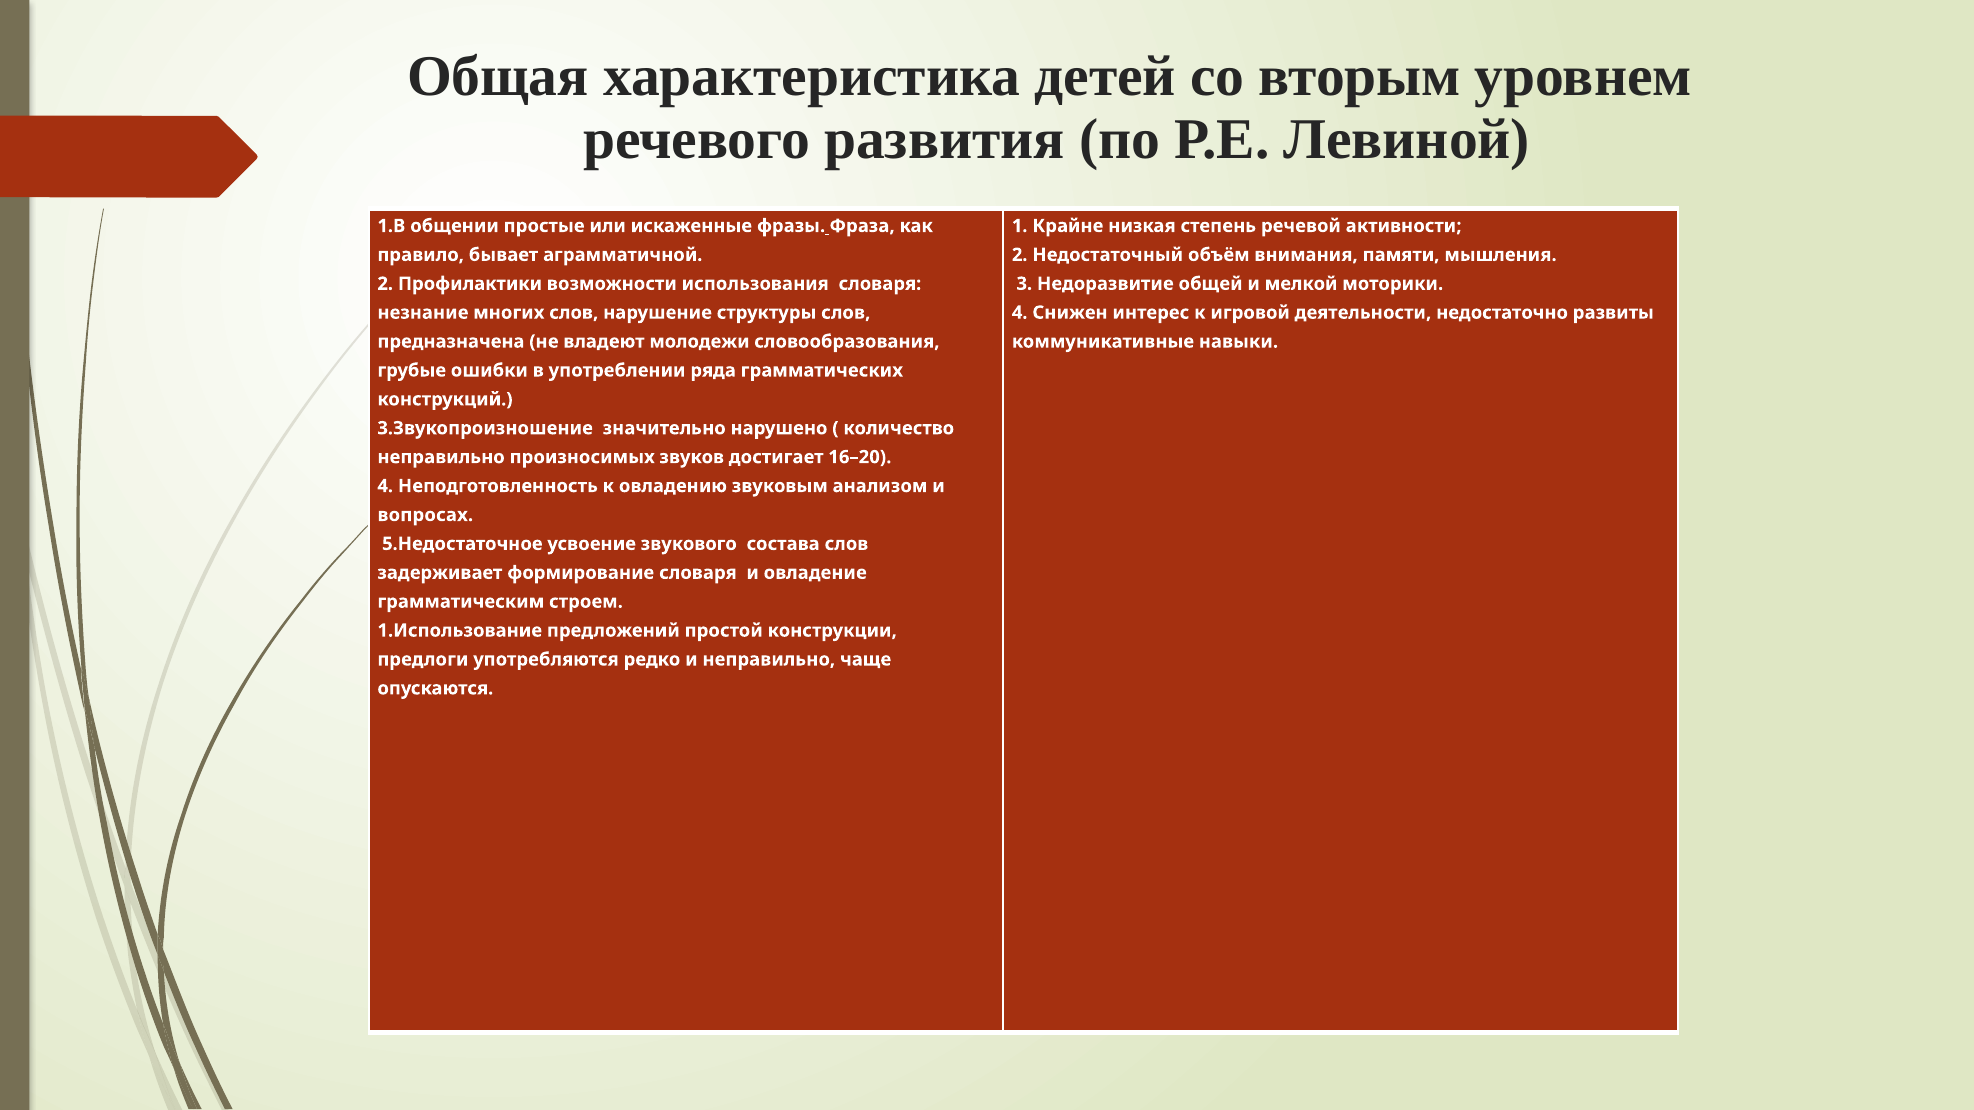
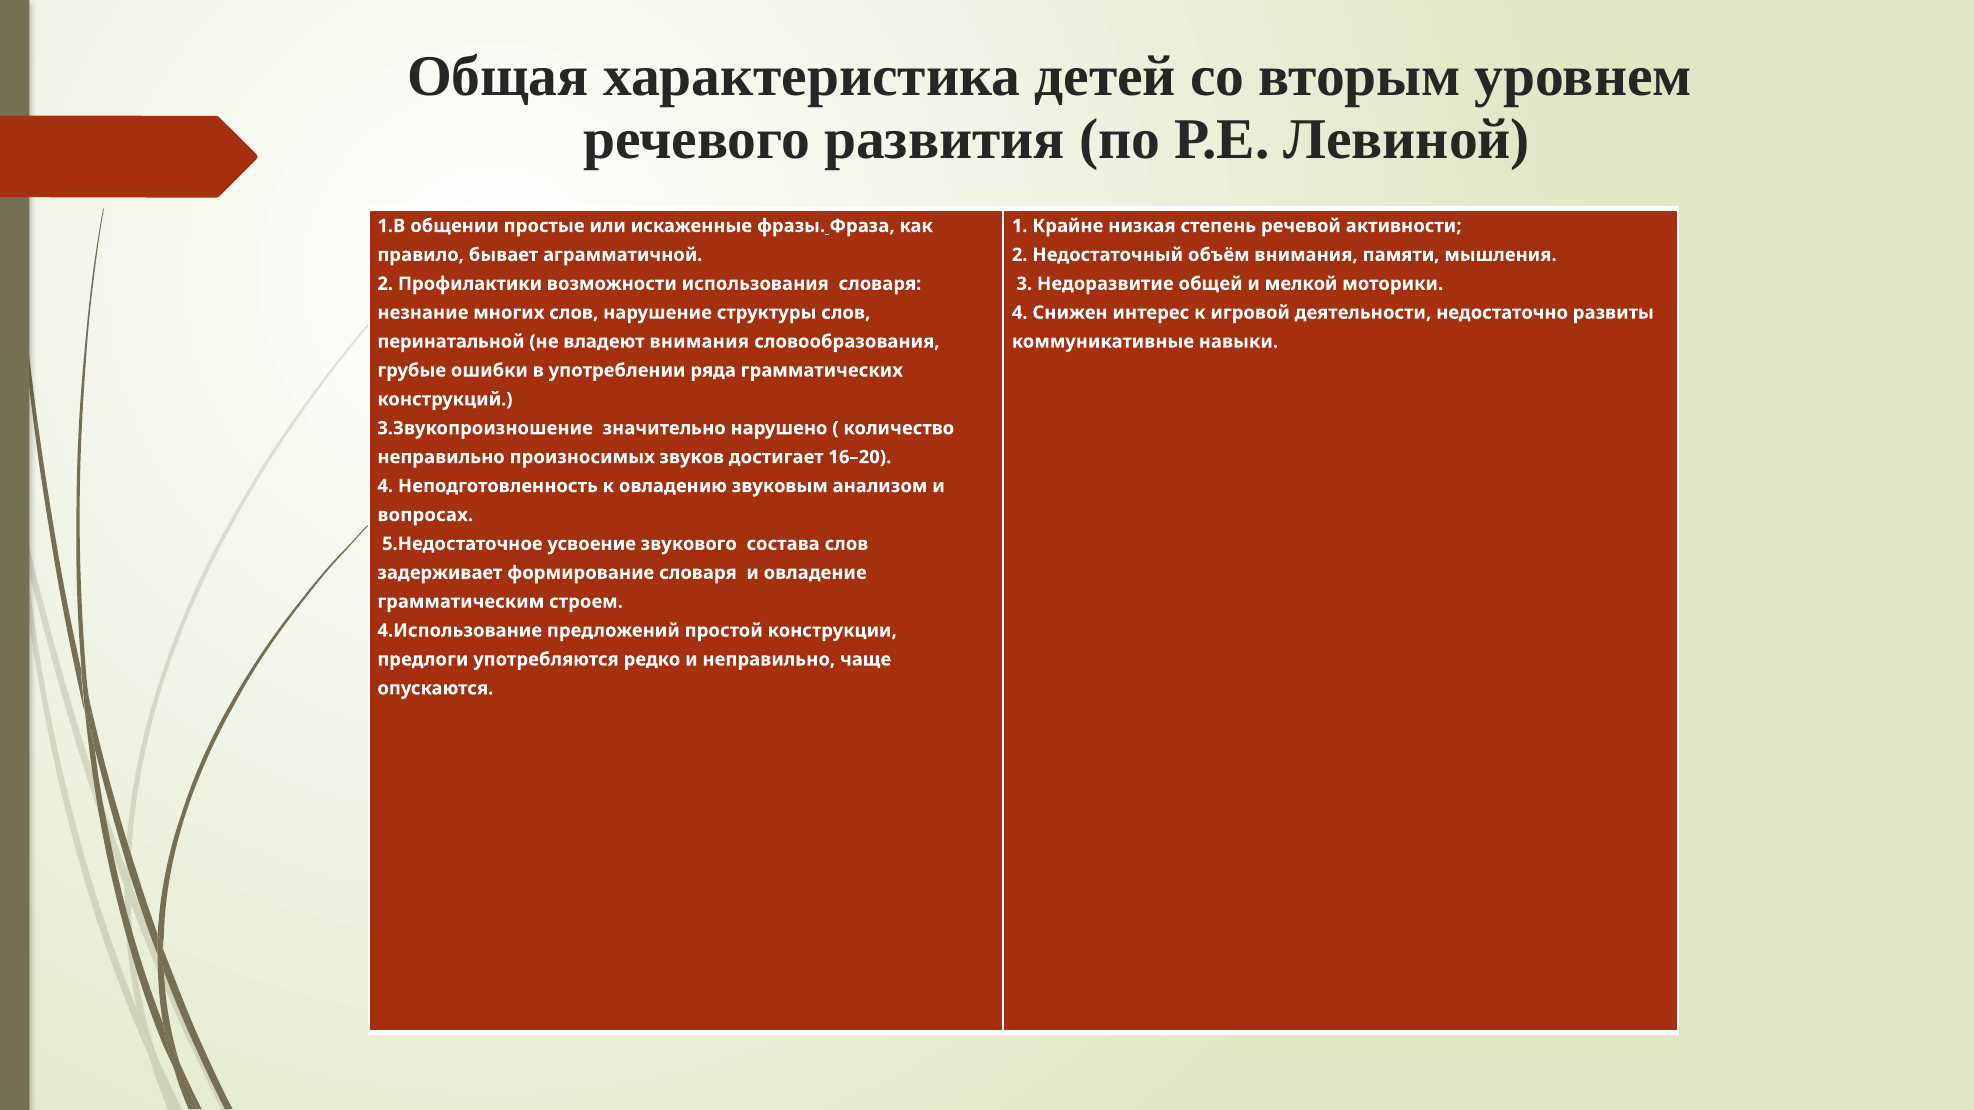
предназначена: предназначена -> перинатальной (451, 342)
владеют молодежи: молодежи -> внимания (699, 342)
1.Использование: 1.Использование -> 4.Использование (460, 631)
